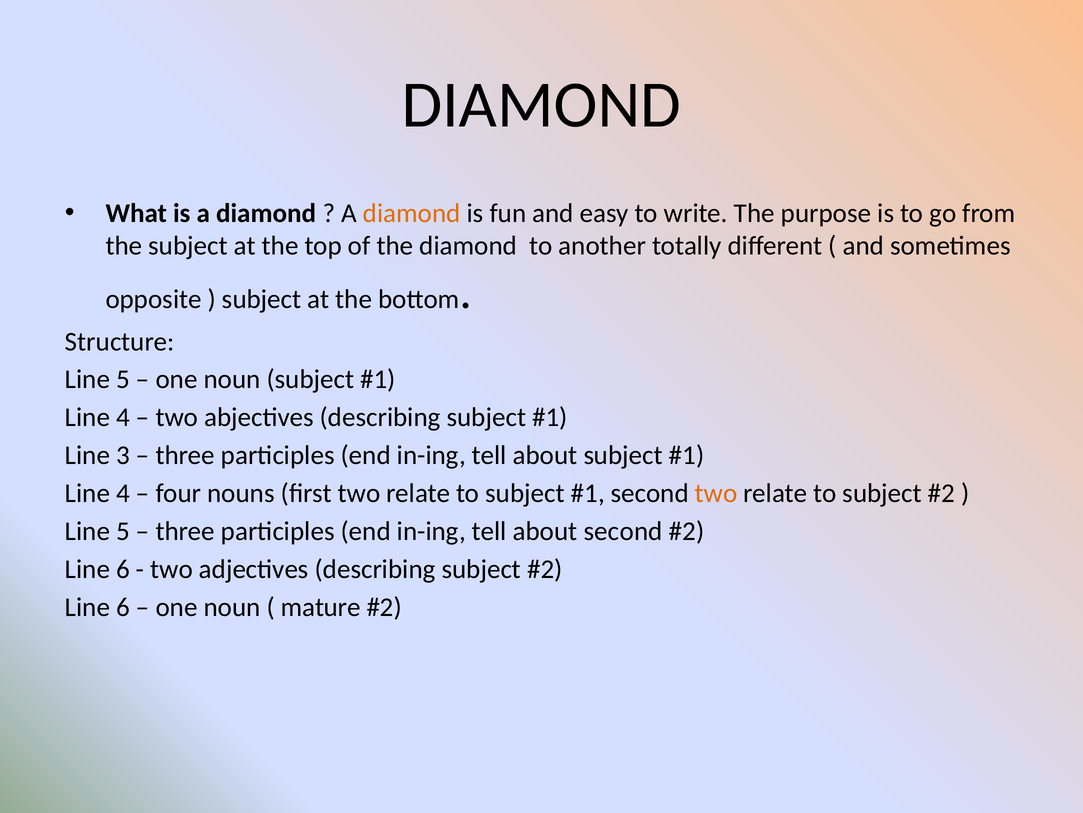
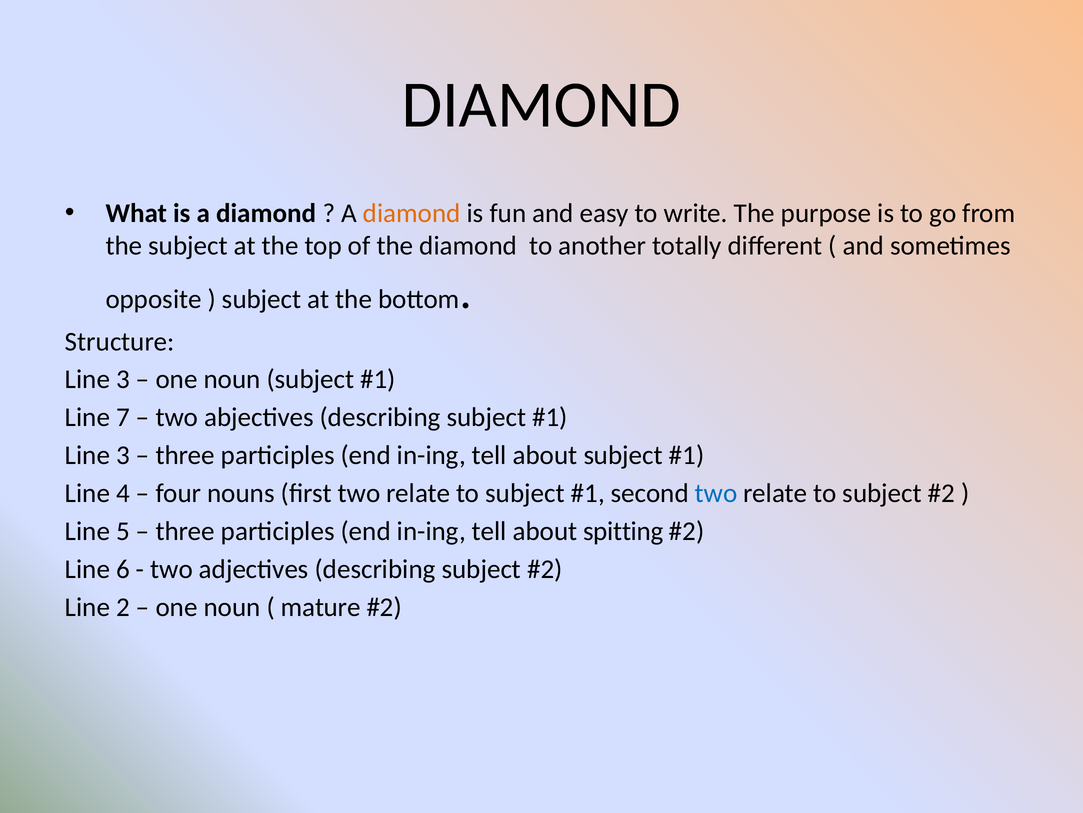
5: 5 -> 3 (123, 379)
4: 4 -> 7 (123, 417)
two colour: orange -> blue (716, 493)
about second: second -> spitting (623, 531)
6: 6 -> 2 (123, 607)
